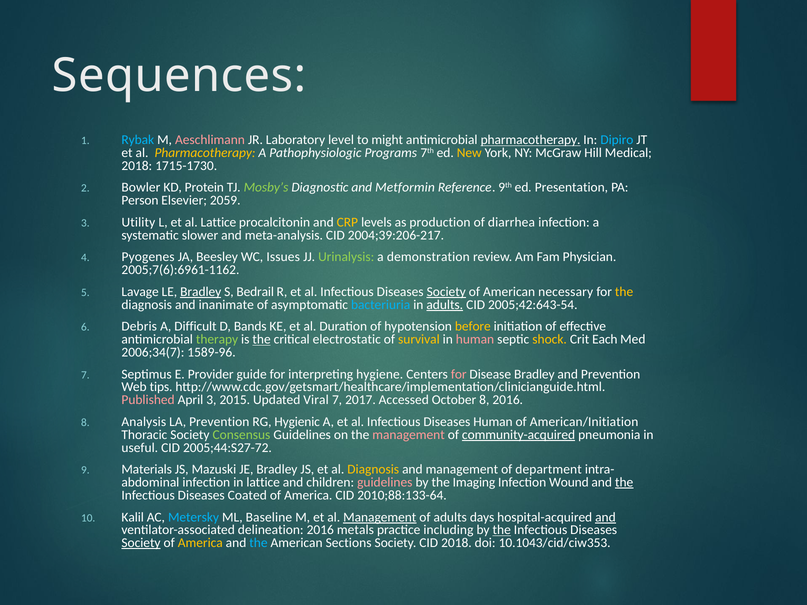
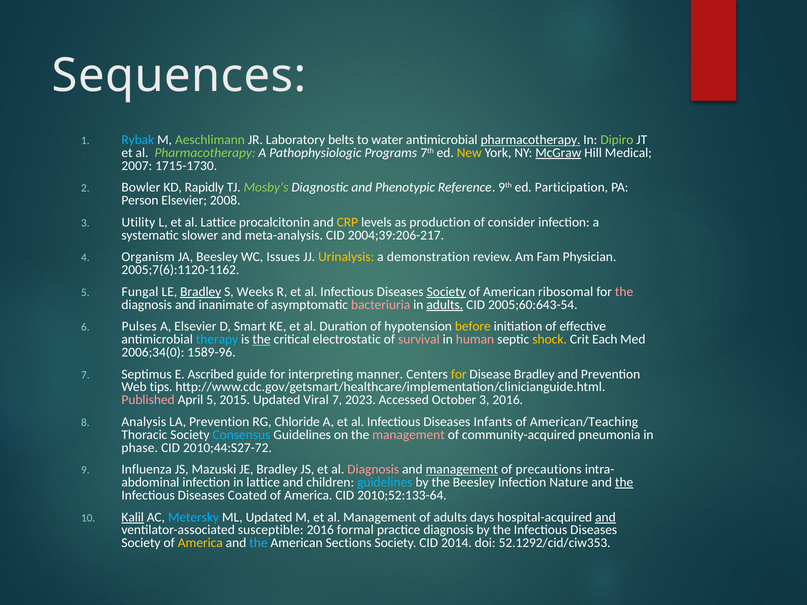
Aeschlimann colour: pink -> light green (210, 140)
level: level -> belts (341, 140)
might: might -> water (387, 140)
Dipiro colour: light blue -> light green (617, 140)
Pharmacotherapy colour: yellow -> light green (205, 153)
McGraw underline: none -> present (558, 153)
2018: 2018 -> 2007 (137, 166)
Protein: Protein -> Rapidly (204, 188)
Metformin: Metformin -> Phenotypic (405, 188)
Presentation: Presentation -> Participation (571, 188)
2059: 2059 -> 2008 (225, 201)
diarrhea: diarrhea -> consider (511, 222)
Pyogenes: Pyogenes -> Organism (148, 257)
Urinalysis colour: light green -> yellow (346, 257)
2005;7(6):6961-1162: 2005;7(6):6961-1162 -> 2005;7(6):1120-1162 (180, 270)
Lavage: Lavage -> Fungal (140, 292)
Bedrail: Bedrail -> Weeks (255, 292)
necessary: necessary -> ribosomal (566, 292)
the colour: yellow -> pink (624, 292)
bacteriuria colour: light blue -> pink (381, 305)
2005;42:643-54: 2005;42:643-54 -> 2005;60:643-54 (533, 305)
Debris: Debris -> Pulses (139, 327)
A Difficult: Difficult -> Elsevier (195, 327)
Bands: Bands -> Smart (250, 327)
therapy colour: light green -> light blue (217, 340)
survival colour: yellow -> pink (419, 340)
2006;34(7: 2006;34(7 -> 2006;34(0 (153, 352)
Provider: Provider -> Ascribed (211, 374)
hygiene: hygiene -> manner (380, 374)
for colour: pink -> yellow (459, 374)
April 3: 3 -> 5 (211, 400)
2017: 2017 -> 2023 (360, 400)
October 8: 8 -> 3 (484, 400)
Hygienic: Hygienic -> Chloride (297, 422)
Diseases Human: Human -> Infants (493, 422)
American/Initiation: American/Initiation -> American/Teaching (584, 422)
Consensus colour: light green -> light blue (241, 435)
community-acquired underline: present -> none (519, 435)
useful: useful -> phase (140, 448)
2005;44:S27-72: 2005;44:S27-72 -> 2010;44:S27-72 (227, 448)
Materials: Materials -> Influenza (147, 470)
Diagnosis colour: yellow -> pink (373, 470)
management underline: none -> present (462, 470)
department: department -> precautions (549, 470)
guidelines colour: pink -> light blue (385, 483)
the Imaging: Imaging -> Beesley (474, 483)
Wound: Wound -> Nature (569, 483)
2010;88:133-64: 2010;88:133-64 -> 2010;52:133-64 (402, 495)
Kalil underline: none -> present (133, 517)
ML Baseline: Baseline -> Updated (269, 517)
Management underline: present -> none (380, 517)
delineation: delineation -> susceptible (271, 530)
metals: metals -> formal (355, 530)
practice including: including -> diagnosis (448, 530)
the underline: present -> none (502, 530)
Society underline: present -> none (141, 543)
CID 2018: 2018 -> 2014 (456, 543)
10.1043/cid/ciw353: 10.1043/cid/ciw353 -> 52.1292/cid/ciw353 (555, 543)
